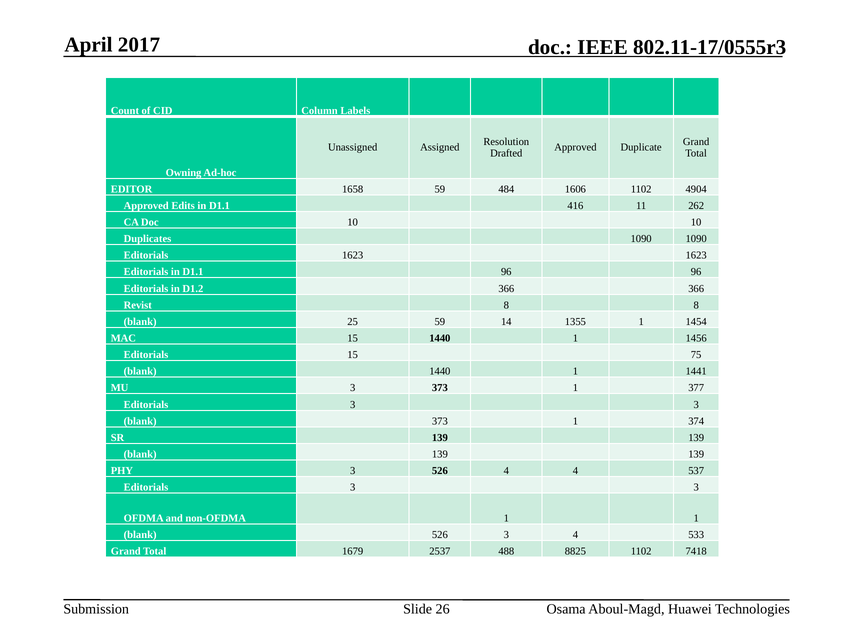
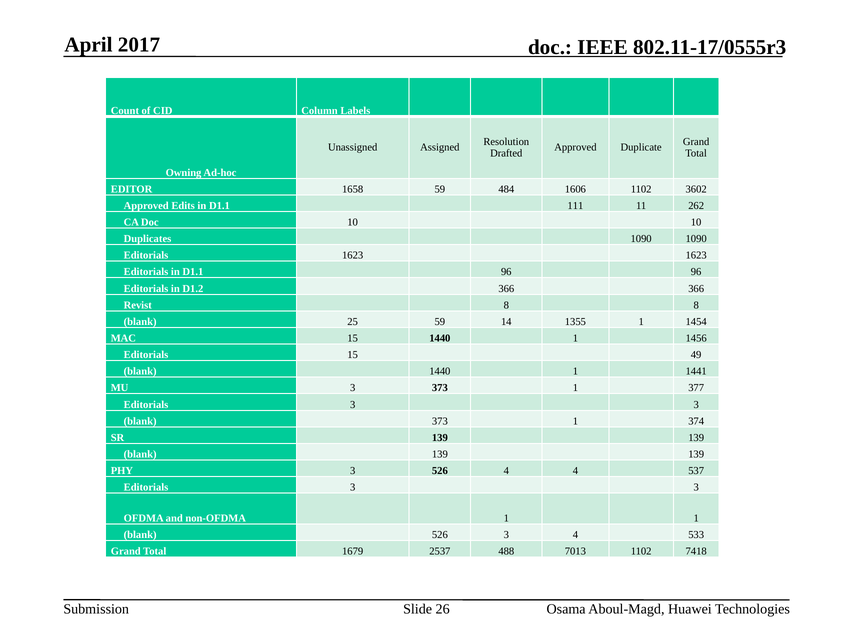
4904: 4904 -> 3602 (696, 189)
416: 416 -> 111 (575, 206)
75: 75 -> 49 (696, 355)
8825: 8825 -> 7013 (575, 551)
